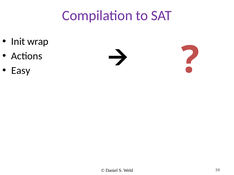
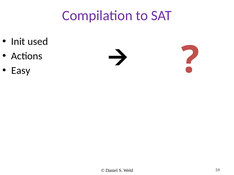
wrap: wrap -> used (38, 42)
